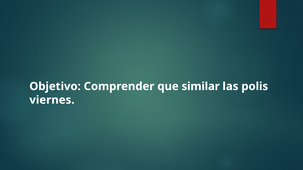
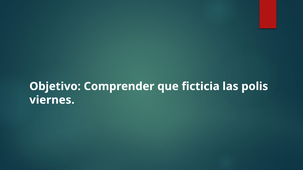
similar: similar -> ficticia (201, 87)
